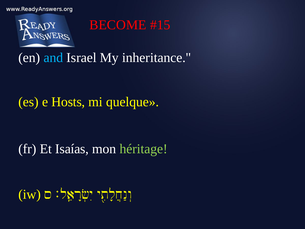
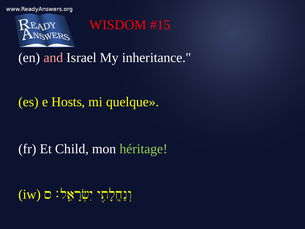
BECOME: BECOME -> WISDOM (118, 25)
and colour: light blue -> pink (53, 58)
Isaías: Isaías -> Child (72, 149)
